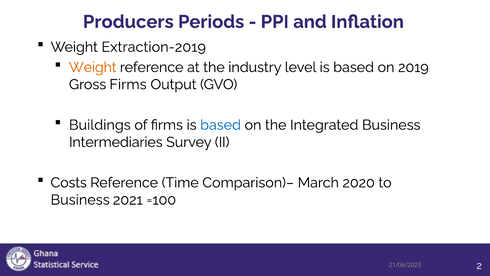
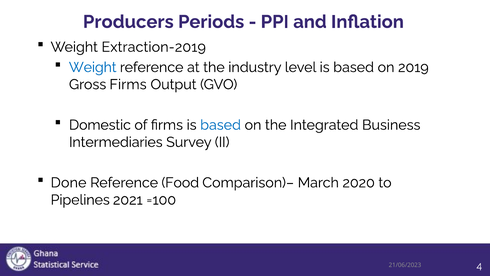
Weight colour: orange -> blue (93, 67)
Buildings: Buildings -> Domestic (100, 125)
Costs: Costs -> Done (69, 182)
Time: Time -> Food (180, 182)
Business: Business -> Pipelines (80, 200)
2: 2 -> 4 (479, 265)
